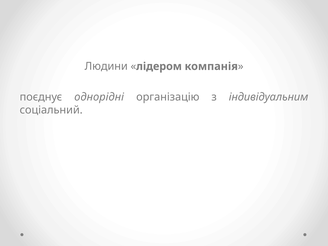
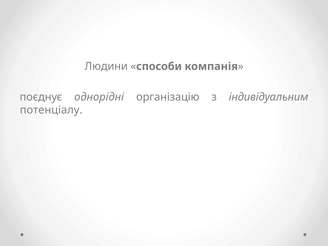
лідером: лідером -> способи (159, 66)
соціальний: соціальний -> потенціалу (51, 110)
